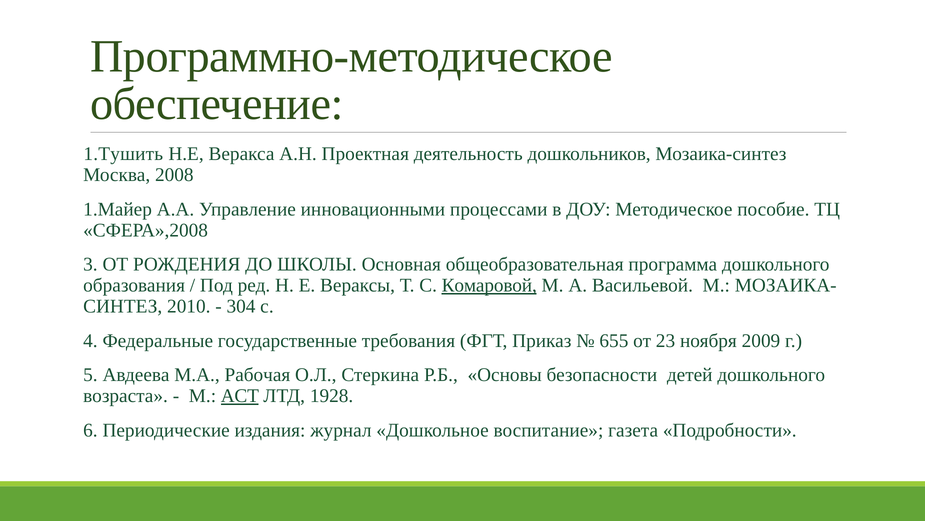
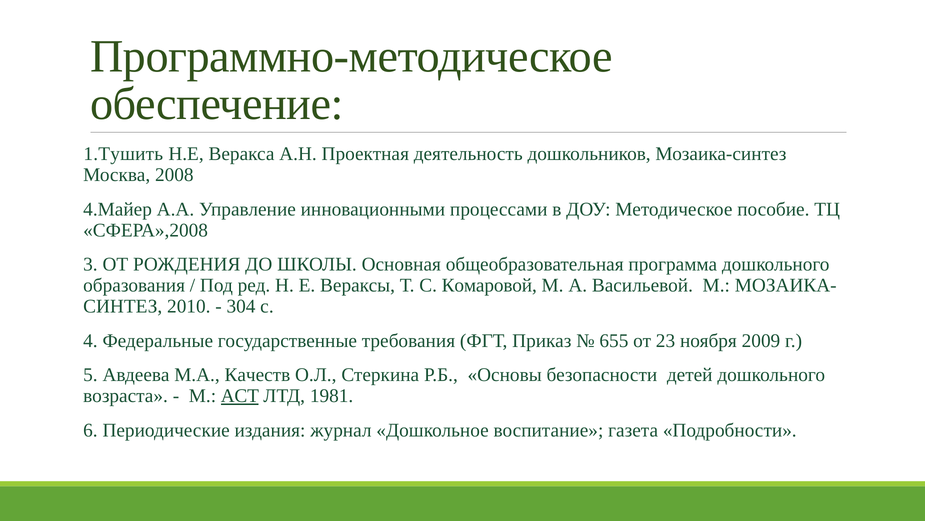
1.Майер: 1.Майер -> 4.Майер (118, 209)
Комаровой underline: present -> none (489, 285)
Рабочая: Рабочая -> Качеств (257, 375)
1928: 1928 -> 1981 (332, 395)
